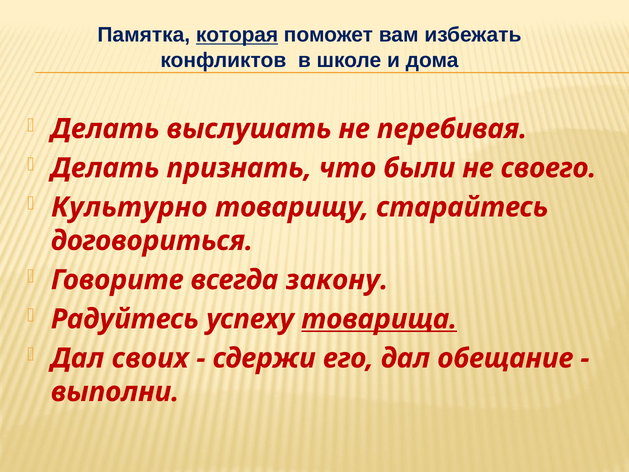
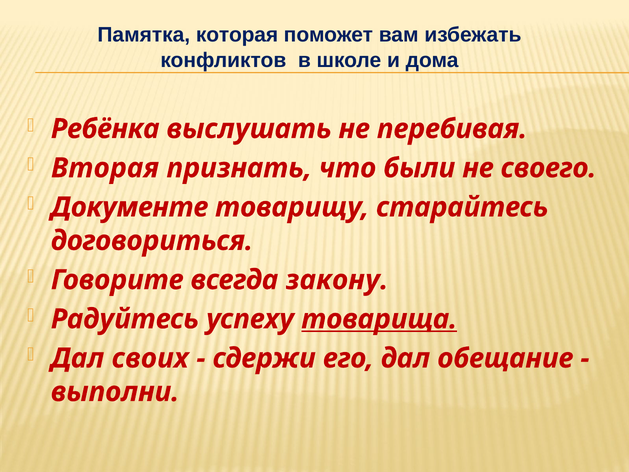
которая underline: present -> none (237, 35)
Делать: Делать -> Ребёнка (105, 129)
Делать: Делать -> Вторая (105, 168)
Культурно: Культурно -> Документе (130, 207)
